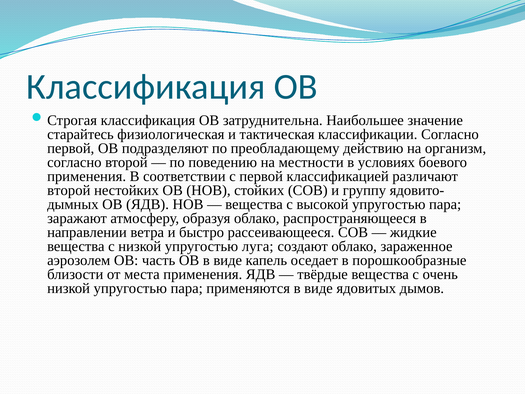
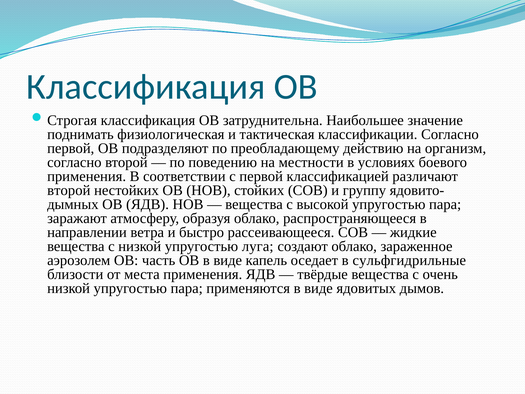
старайтесь: старайтесь -> поднимать (80, 134)
порошкообразные: порошкообразные -> сульфгидрильные (409, 260)
